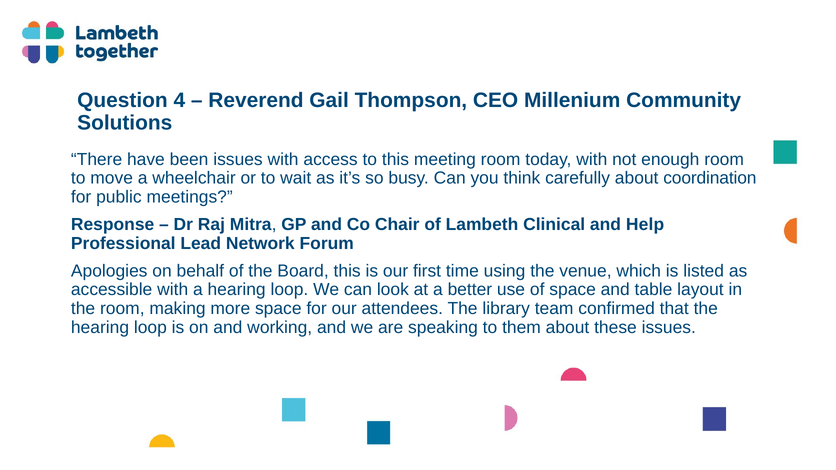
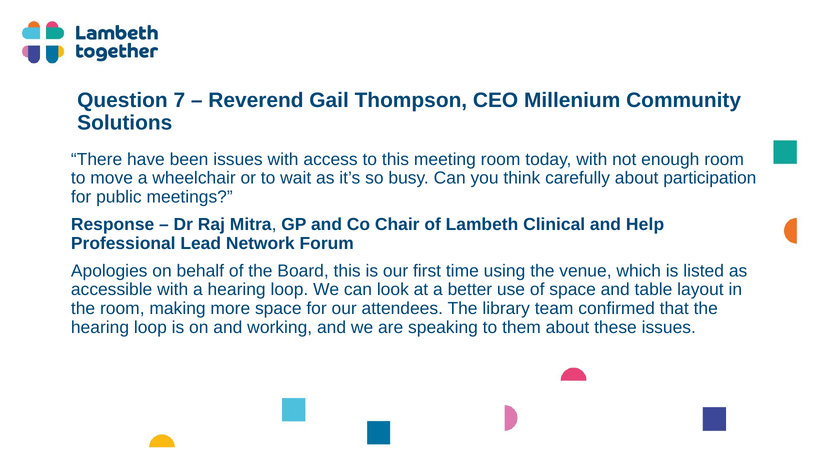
4: 4 -> 7 (179, 101)
coordination: coordination -> participation (710, 178)
